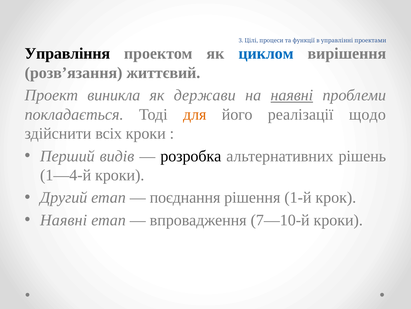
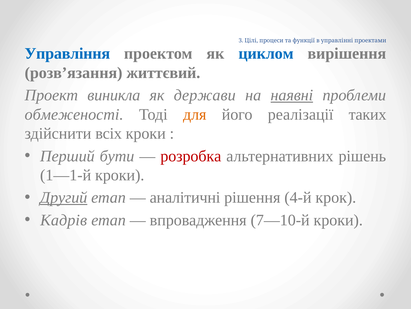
Управління colour: black -> blue (67, 54)
покладається: покладається -> обмеженості (74, 114)
щодо: щодо -> таких (368, 114)
видів: видів -> бути (117, 156)
розробка colour: black -> red (191, 156)
1—4-й: 1—4-й -> 1—1-й (66, 175)
Другий underline: none -> present (64, 197)
поєднання: поєднання -> аналітичні (185, 197)
1-й: 1-й -> 4-й (298, 197)
Наявні: Наявні -> Кадрів (64, 220)
